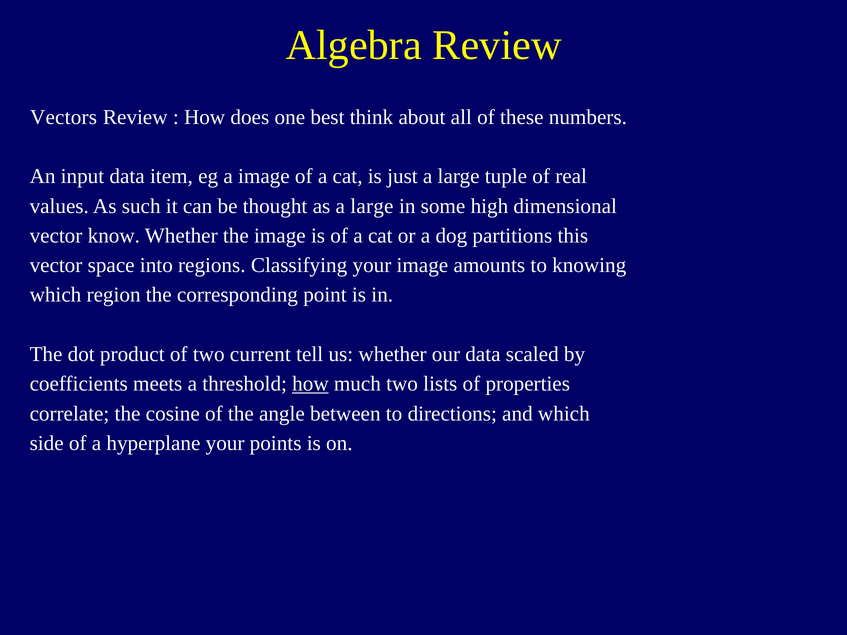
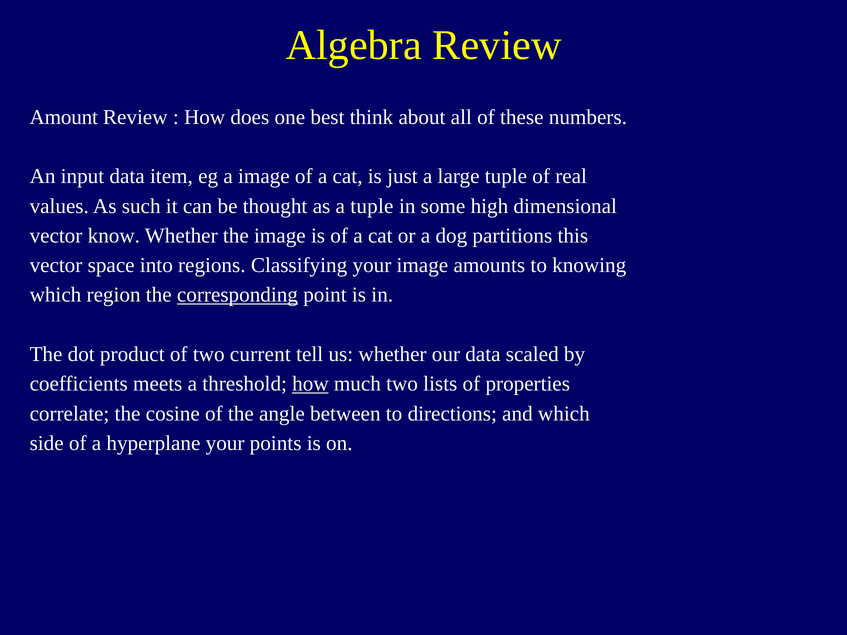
Vectors: Vectors -> Amount (64, 117)
as a large: large -> tuple (372, 206)
corresponding underline: none -> present (237, 295)
